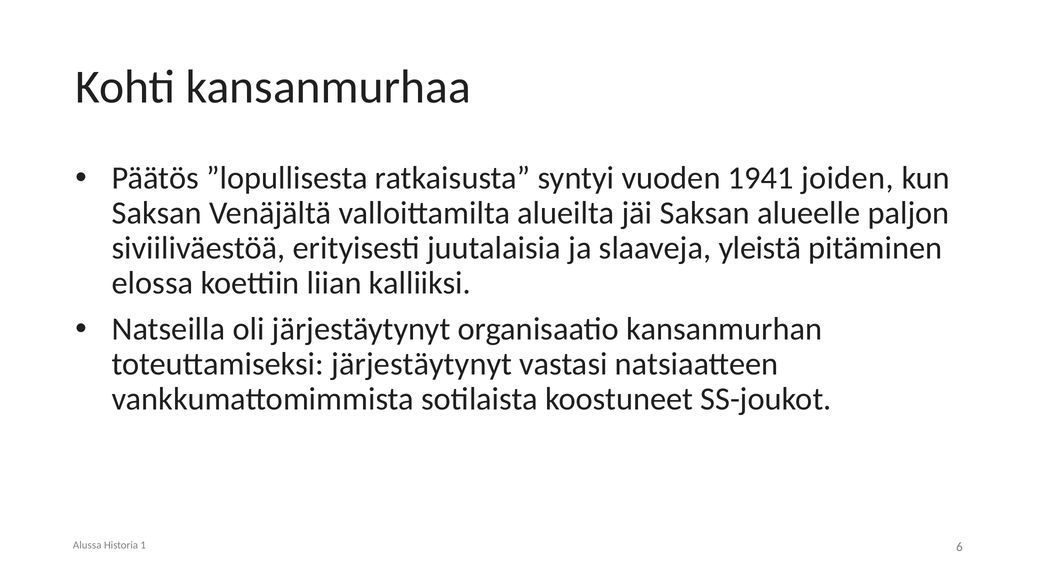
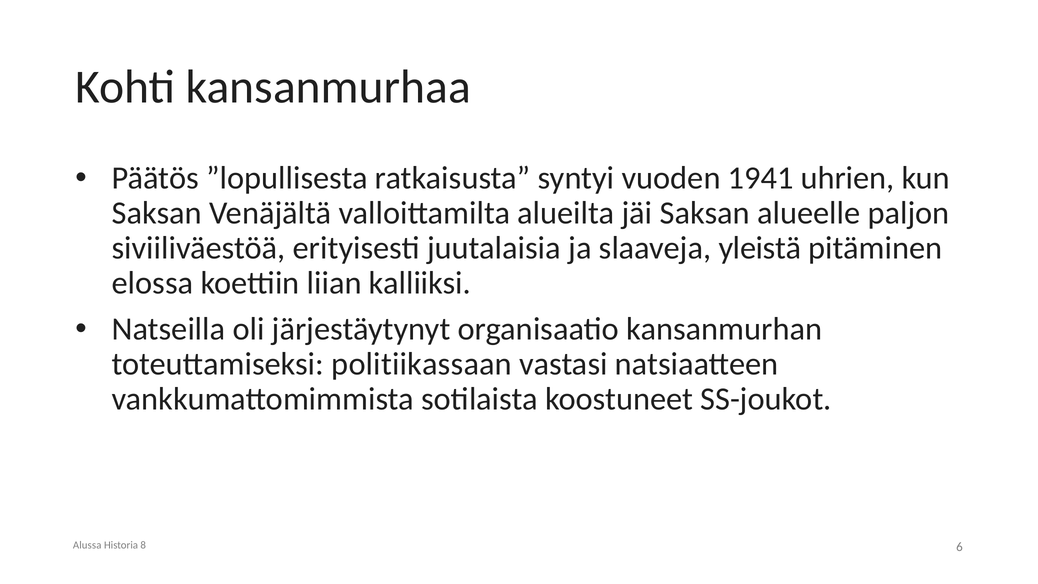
joiden: joiden -> uhrien (848, 178)
toteuttamiseksi järjestäytynyt: järjestäytynyt -> politiikassaan (422, 364)
1: 1 -> 8 (143, 545)
